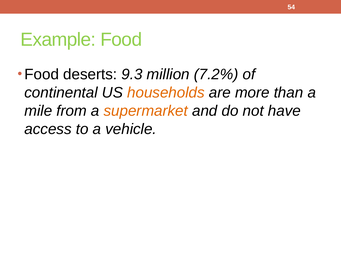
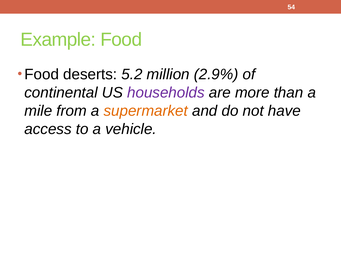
9.3: 9.3 -> 5.2 (132, 74)
7.2%: 7.2% -> 2.9% (216, 74)
households colour: orange -> purple (166, 93)
